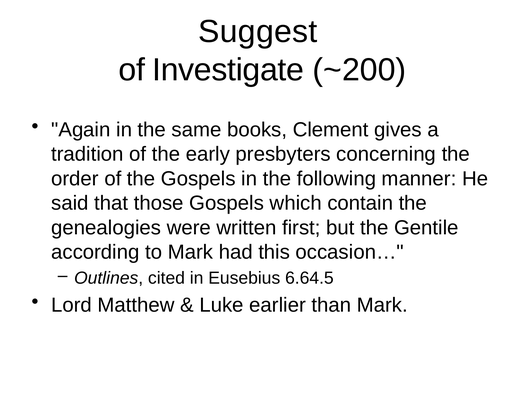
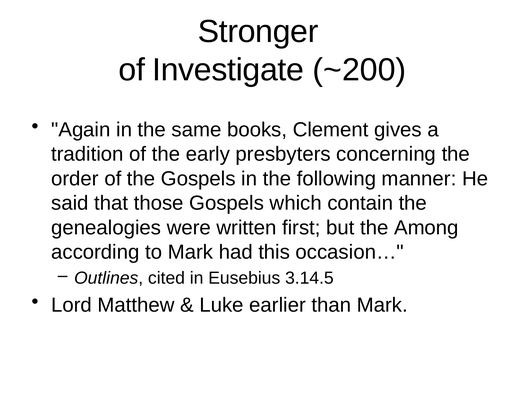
Suggest: Suggest -> Stronger (258, 32)
Gentile: Gentile -> Among (426, 228)
6.64.5: 6.64.5 -> 3.14.5 (309, 279)
